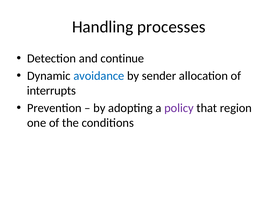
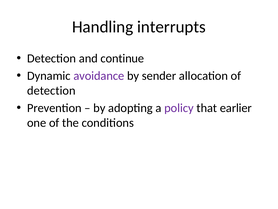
processes: processes -> interrupts (171, 27)
avoidance colour: blue -> purple (99, 76)
interrupts: interrupts -> detection (51, 90)
region: region -> earlier (236, 108)
